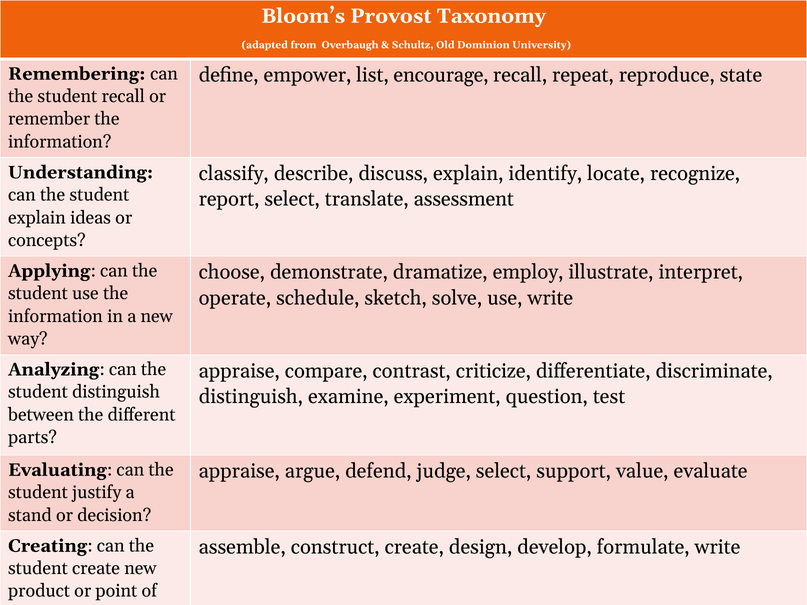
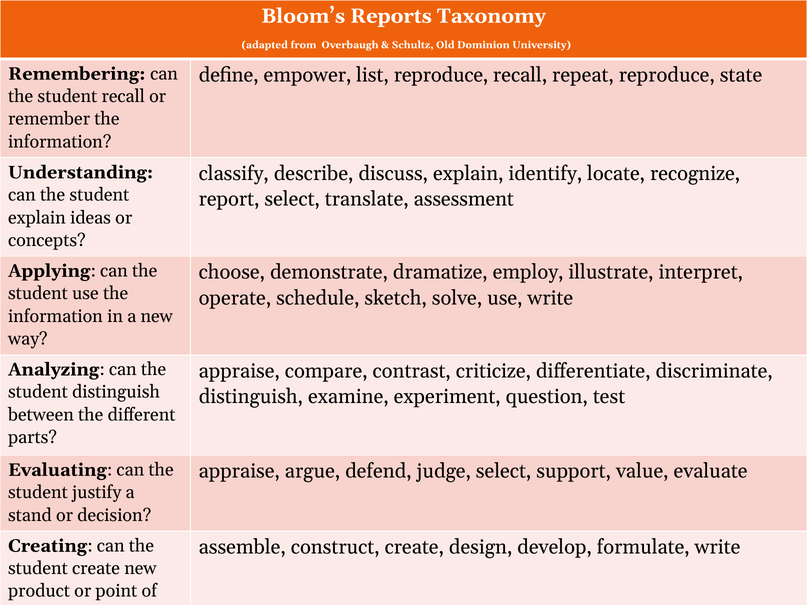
Provost: Provost -> Reports (391, 16)
list encourage: encourage -> reproduce (441, 75)
